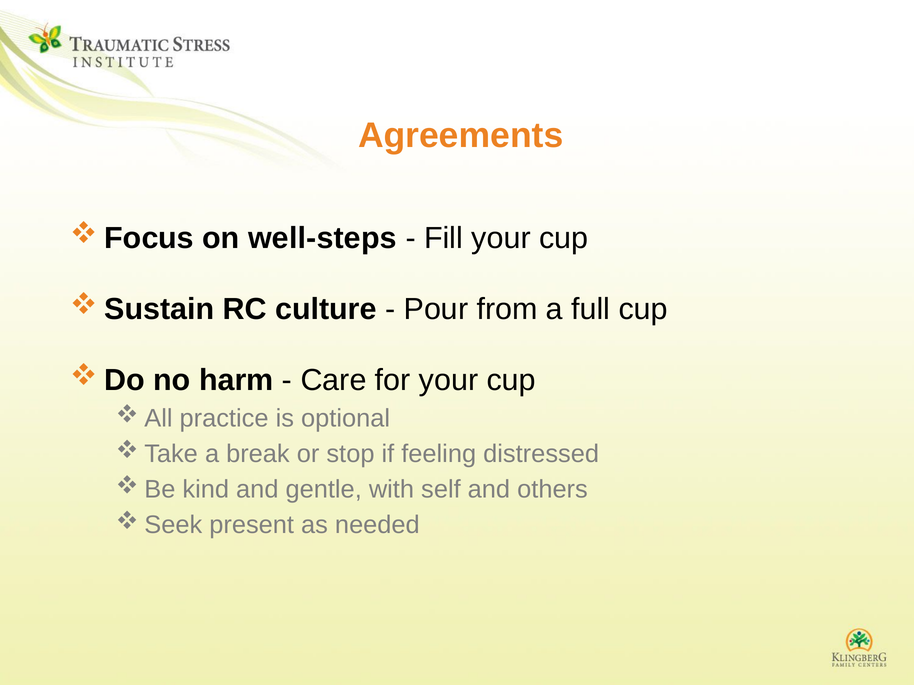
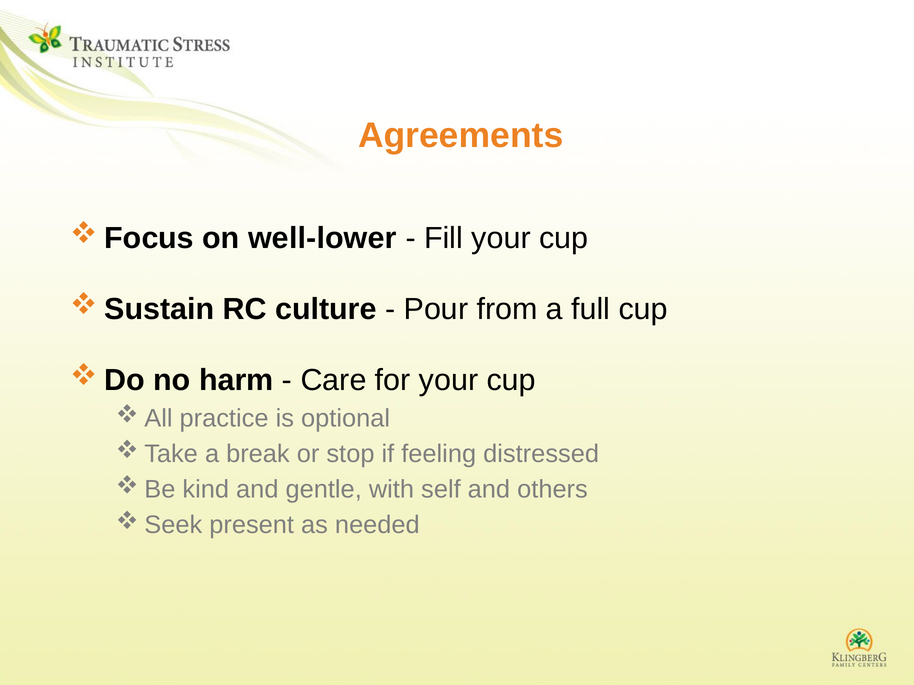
well-steps: well-steps -> well-lower (322, 238)
